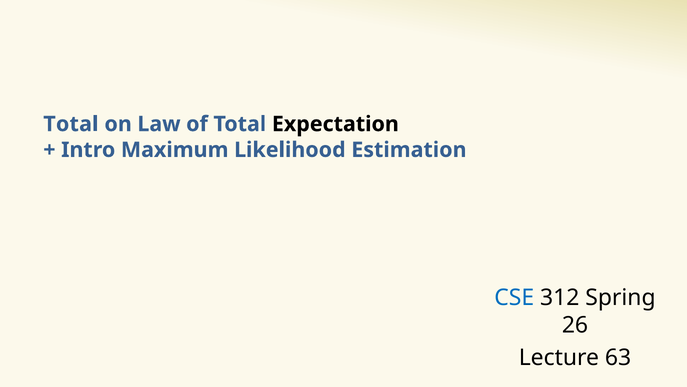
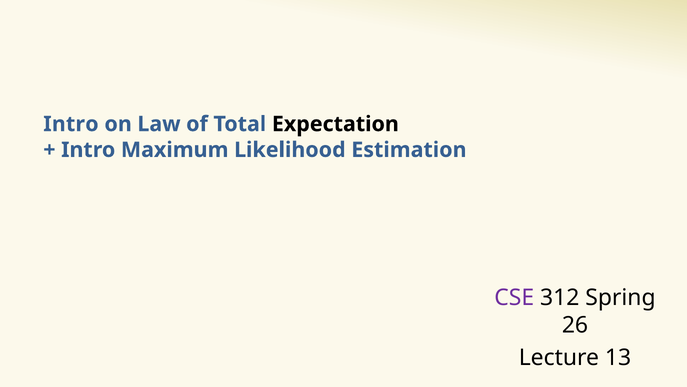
Total: Total -> Intro (71, 124)
CSE colour: blue -> purple (514, 297)
63: 63 -> 13 (618, 357)
